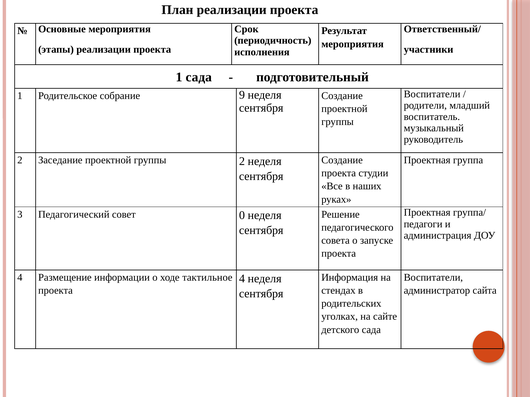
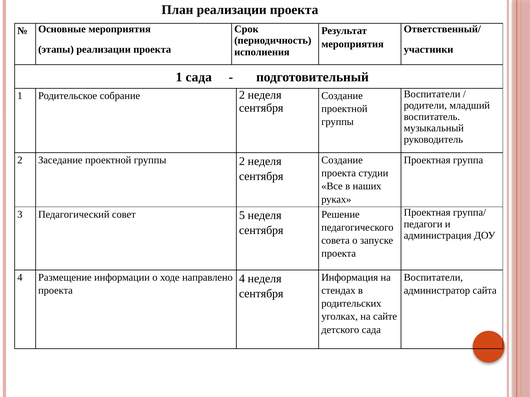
собрание 9: 9 -> 2 (242, 95)
0: 0 -> 5 (242, 216)
тактильное: тактильное -> направлено (207, 278)
